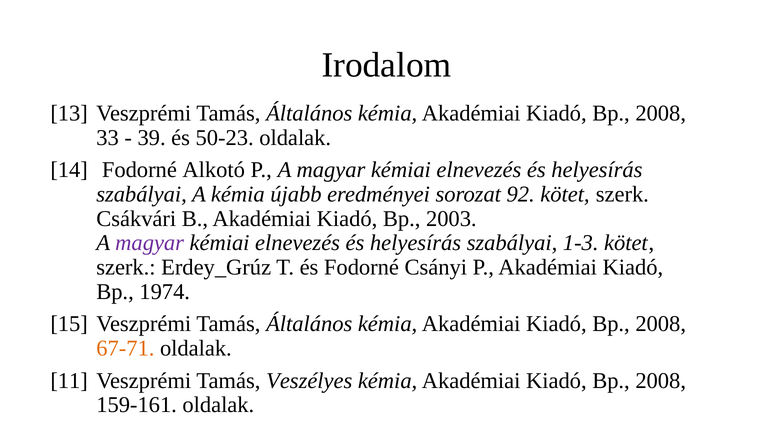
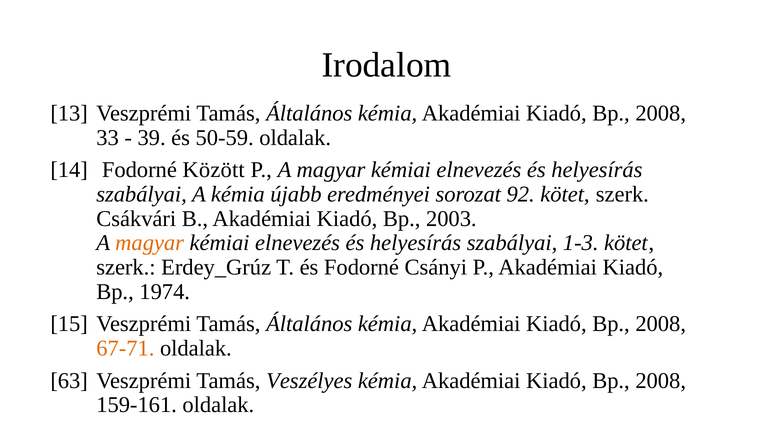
50-23: 50-23 -> 50-59 (225, 138)
Alkotó: Alkotó -> Között (214, 170)
magyar colour: purple -> orange (150, 243)
11: 11 -> 63 (69, 381)
